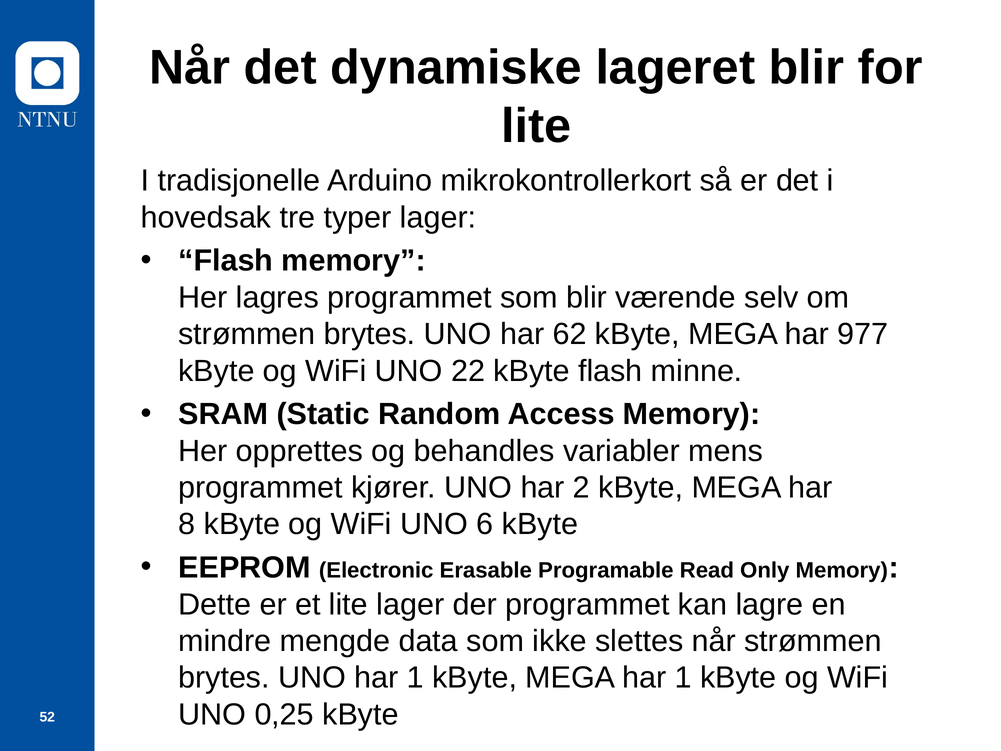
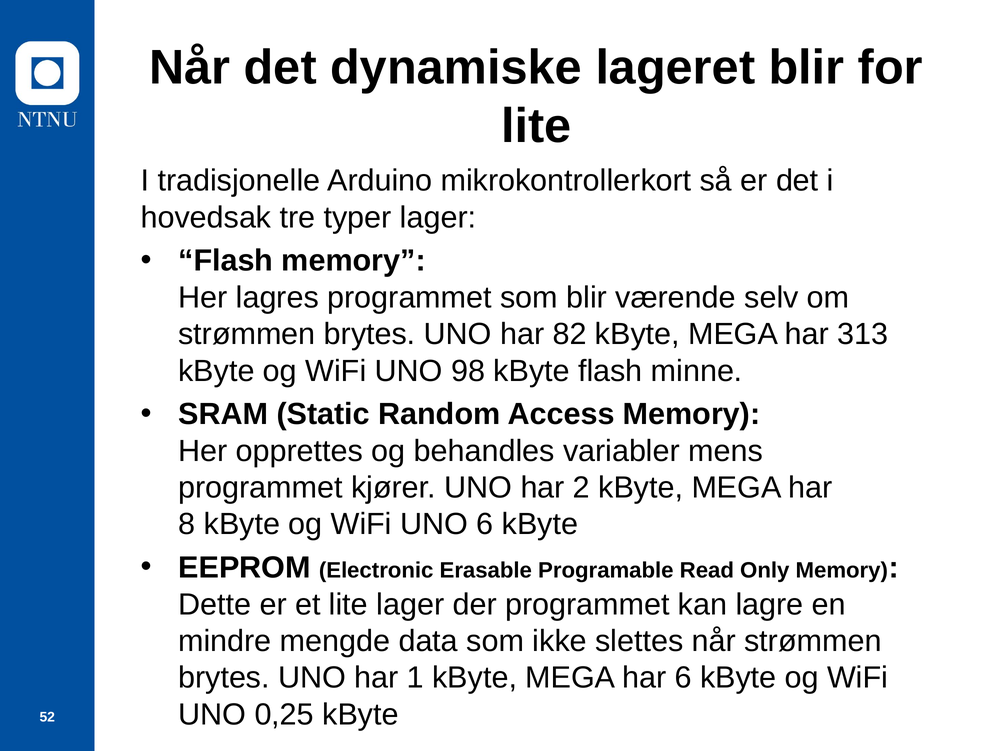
62: 62 -> 82 (570, 334)
977: 977 -> 313 (863, 334)
22: 22 -> 98 (468, 371)
MEGA har 1: 1 -> 6 (683, 678)
